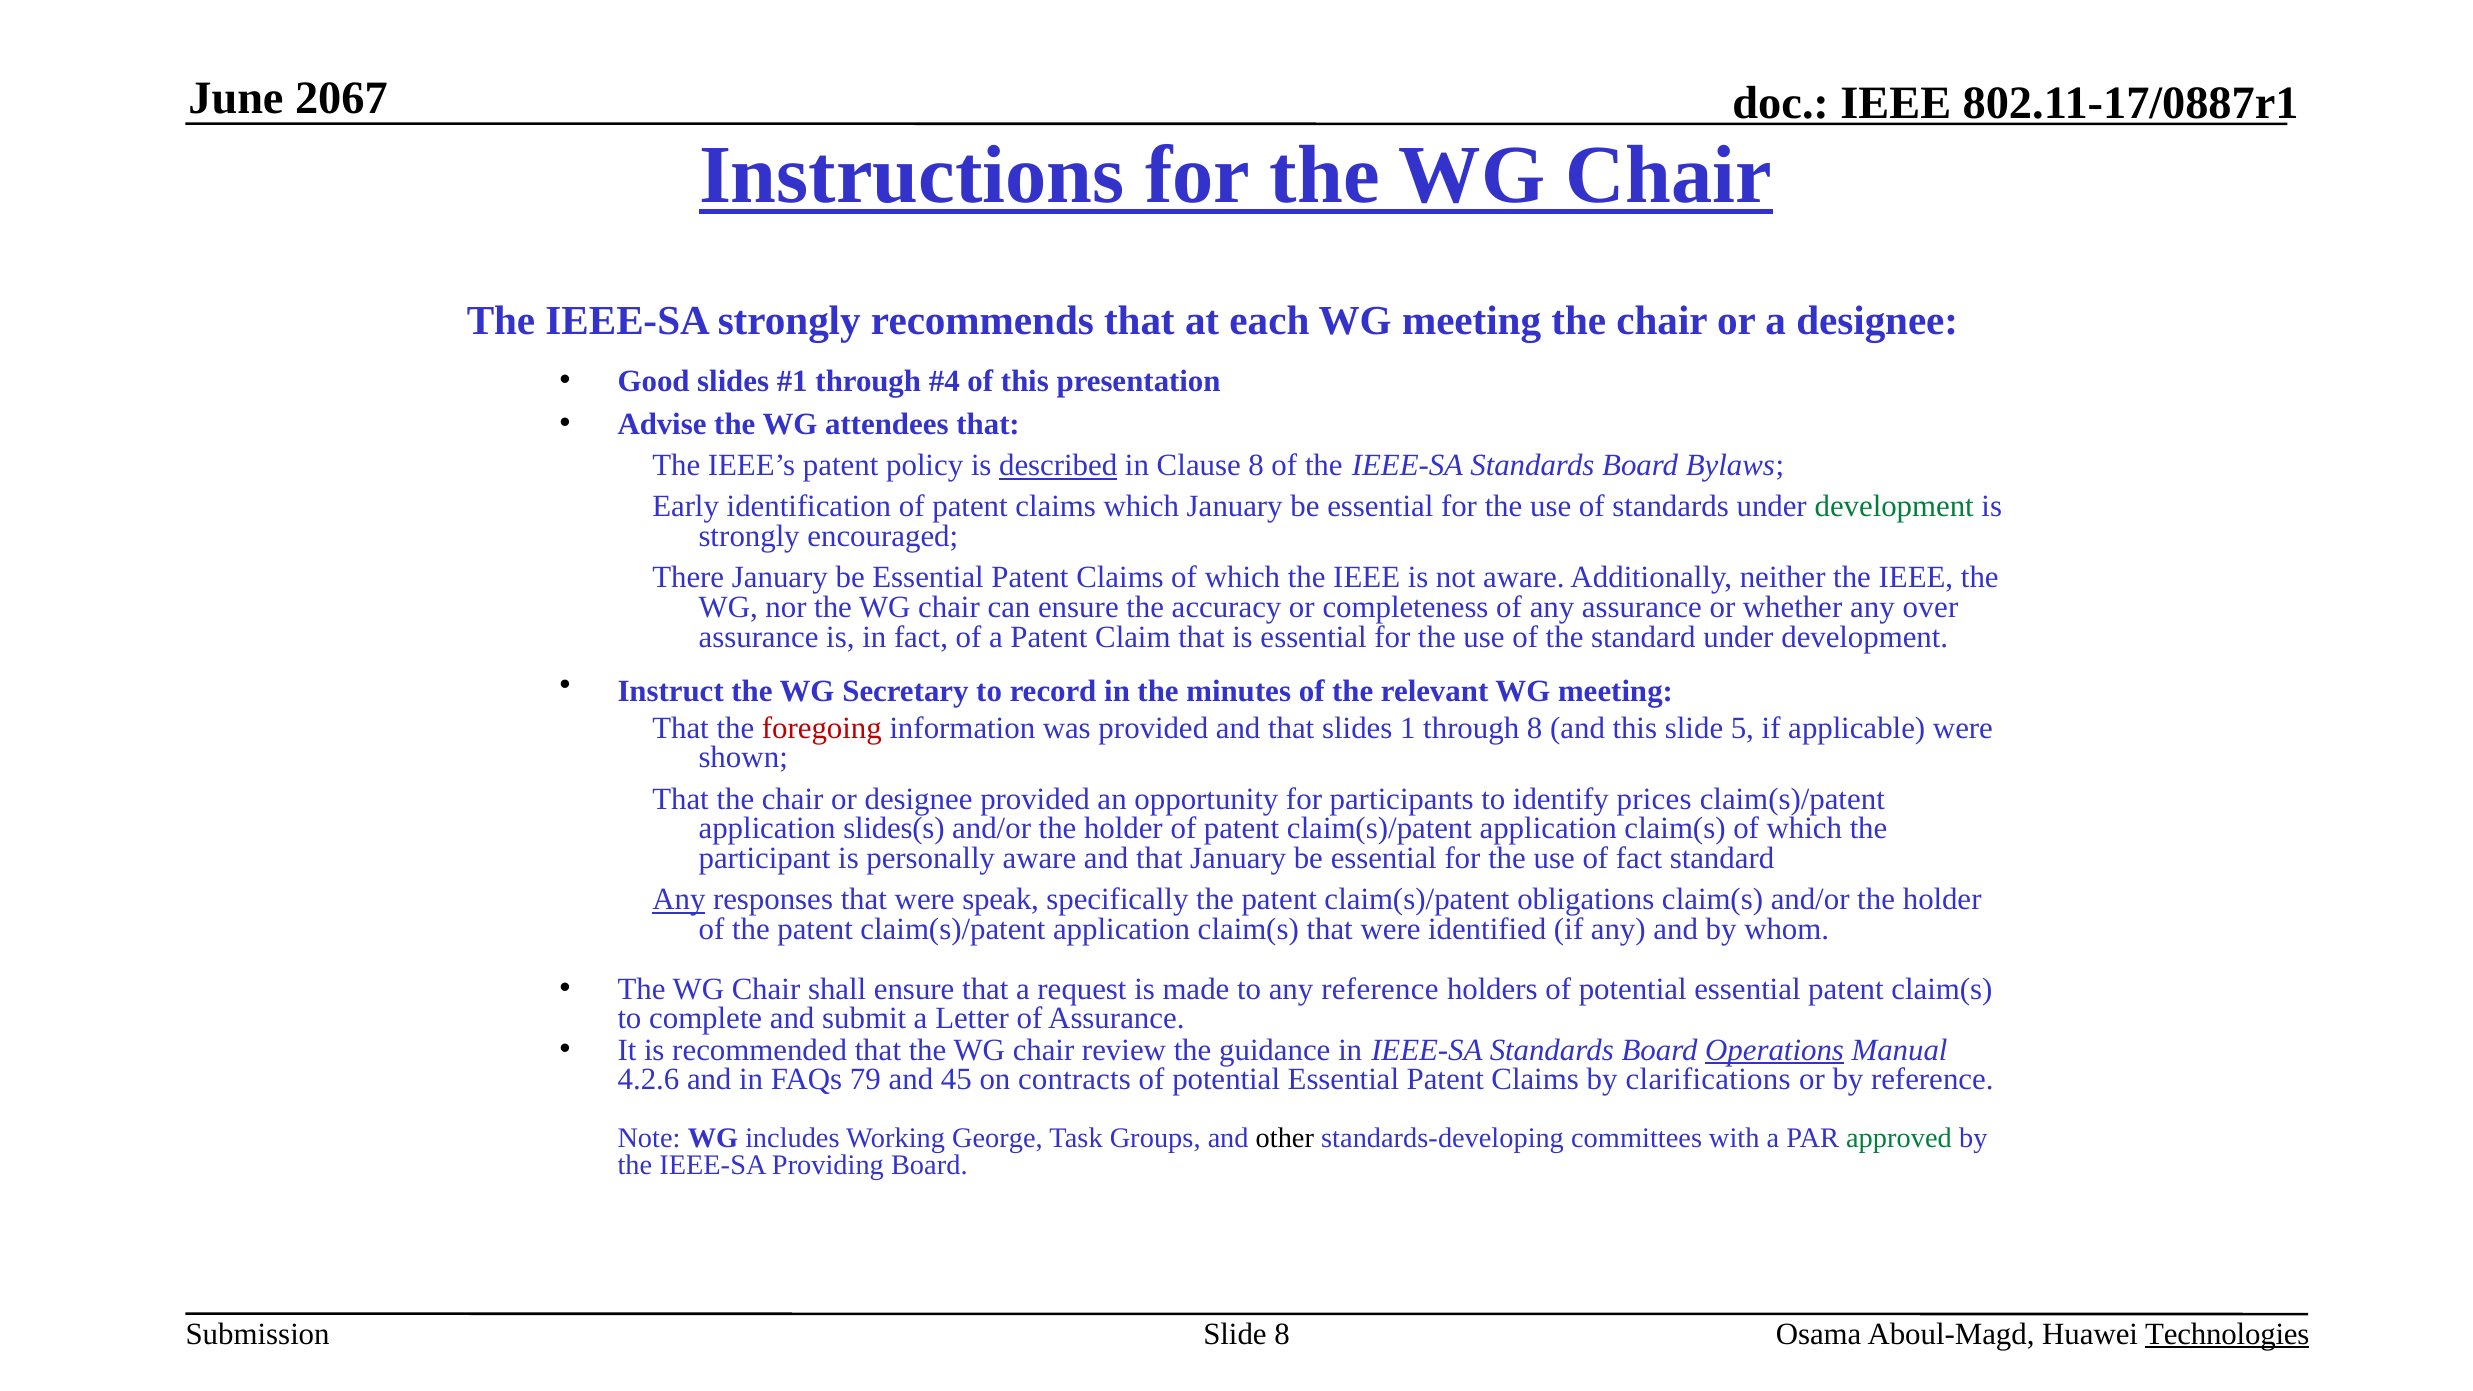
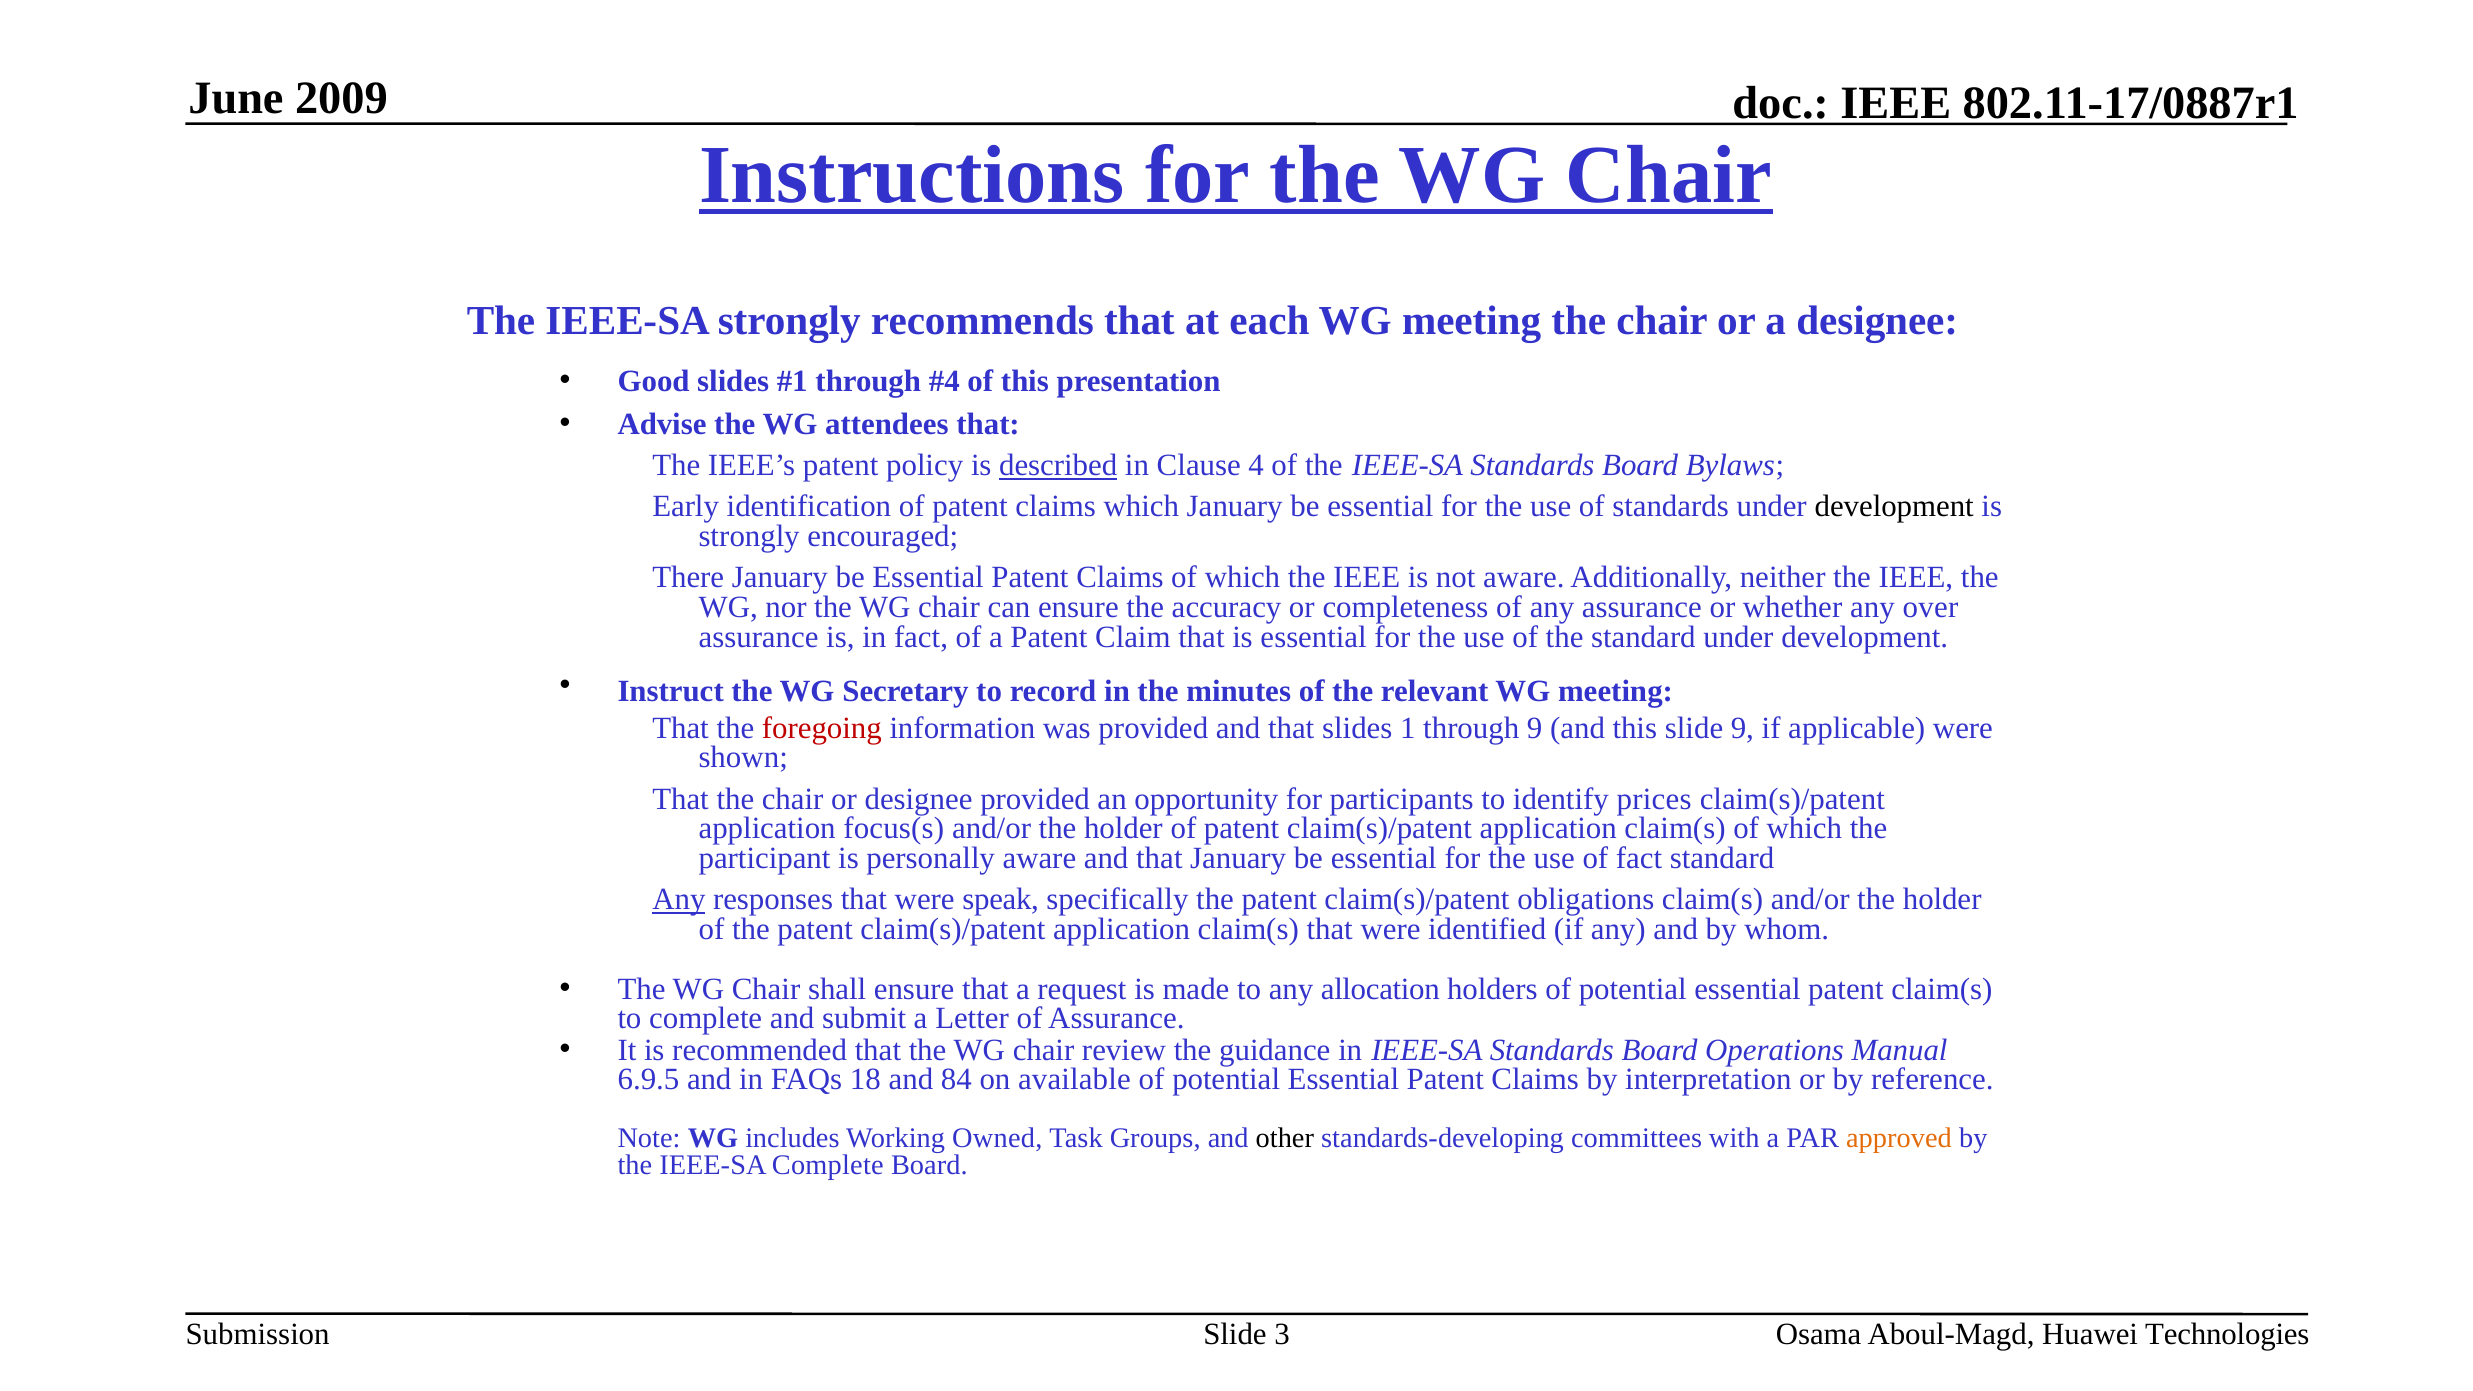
2067: 2067 -> 2009 (341, 98)
Clause 8: 8 -> 4 (1256, 465)
development colour: green -> black (1894, 507)
through 8: 8 -> 9 (1535, 728)
slide 5: 5 -> 9 (1742, 728)
slides(s: slides(s -> focus(s (894, 829)
any reference: reference -> allocation (1380, 989)
Operations underline: present -> none (1775, 1050)
4.2.6: 4.2.6 -> 6.9.5 (648, 1080)
79: 79 -> 18 (865, 1080)
45: 45 -> 84 (956, 1080)
contracts: contracts -> available (1074, 1080)
clarifications: clarifications -> interpretation (1708, 1080)
George: George -> Owned (997, 1138)
approved colour: green -> orange (1899, 1138)
IEEE-SA Providing: Providing -> Complete (828, 1165)
Slide 8: 8 -> 3 (1282, 1334)
Technologies underline: present -> none (2227, 1334)
